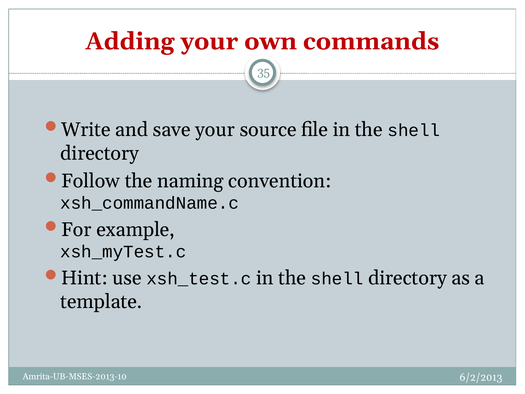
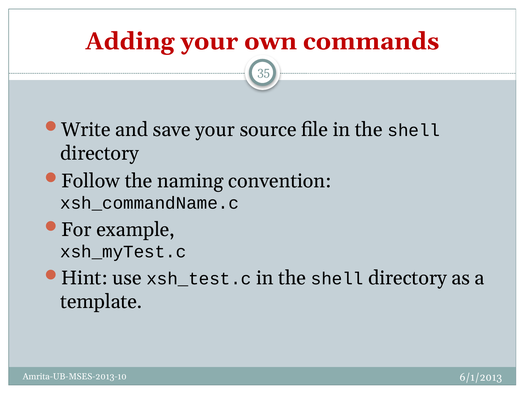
6/2/2013: 6/2/2013 -> 6/1/2013 (481, 377)
